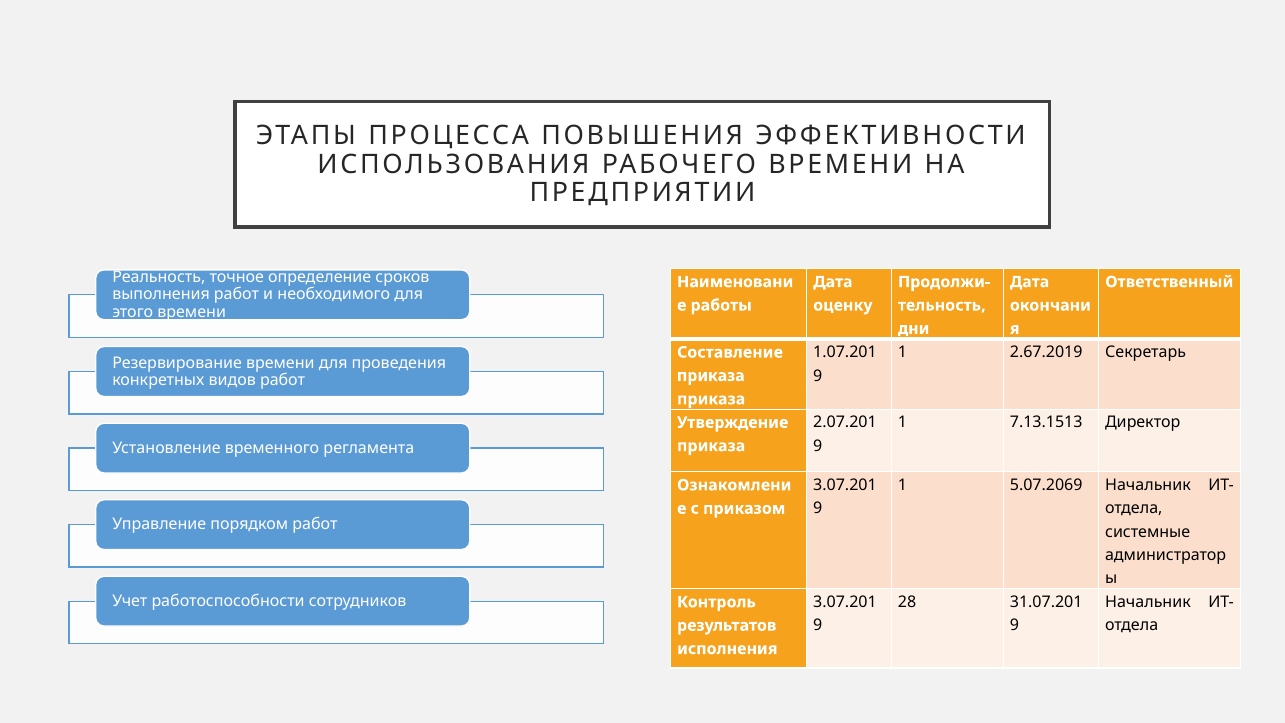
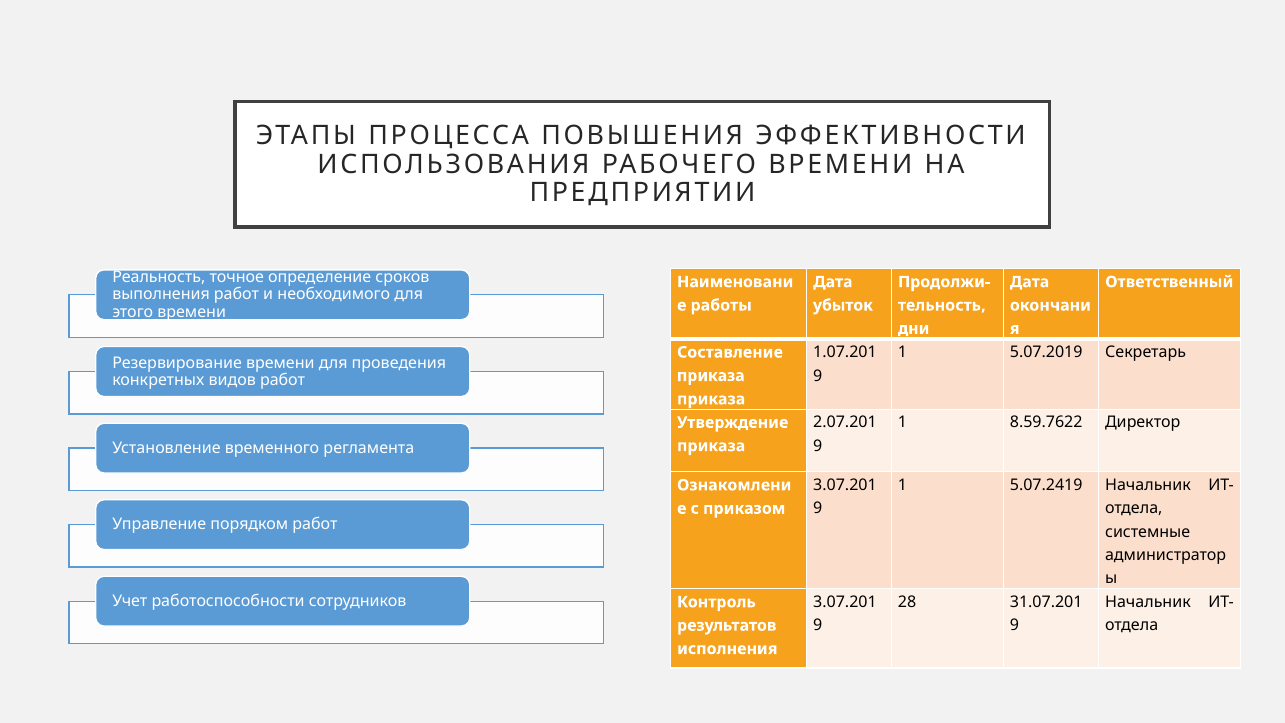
оценку: оценку -> убыток (843, 305)
2.67.2019: 2.67.2019 -> 5.07.2019 (1046, 352)
7.13.1513: 7.13.1513 -> 8.59.7622 (1046, 422)
5.07.2069: 5.07.2069 -> 5.07.2419 (1046, 485)
